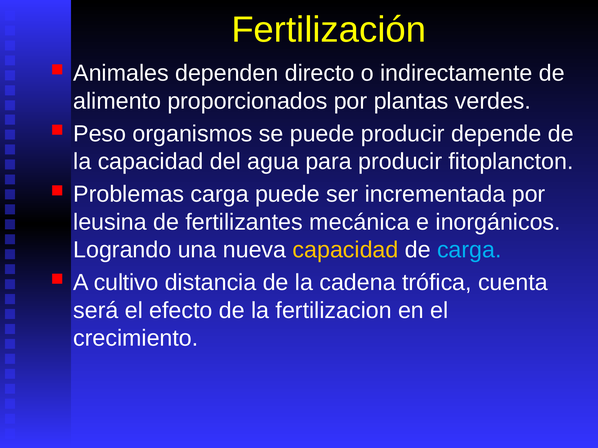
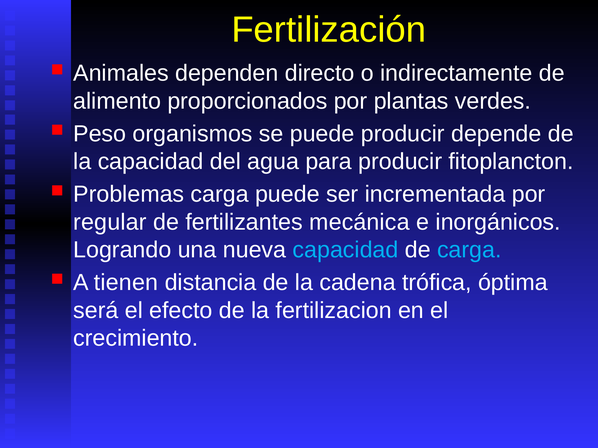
leusina: leusina -> regular (110, 222)
capacidad colour: yellow -> light blue (346, 250)
cultivo: cultivo -> tienen (126, 283)
cuenta: cuenta -> óptima (513, 283)
